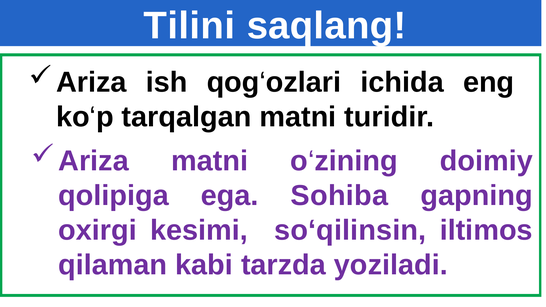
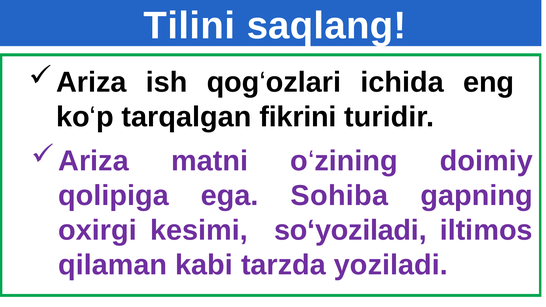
tarqalgan matni: matni -> fikrini (298, 117)
so‘qilinsin: so‘qilinsin -> so‘yoziladi (350, 230)
